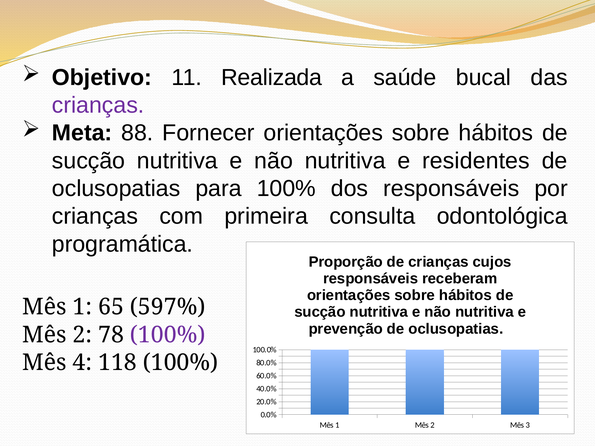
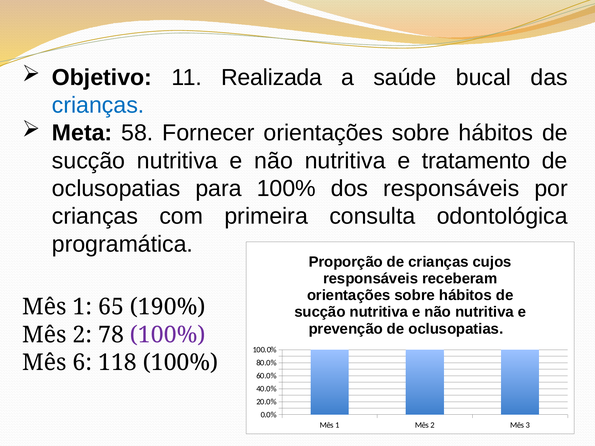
crianças colour: purple -> blue (98, 105)
88: 88 -> 58 (137, 133)
residentes: residentes -> tratamento (476, 161)
597%: 597% -> 190% (168, 307)
4: 4 -> 6 (82, 363)
